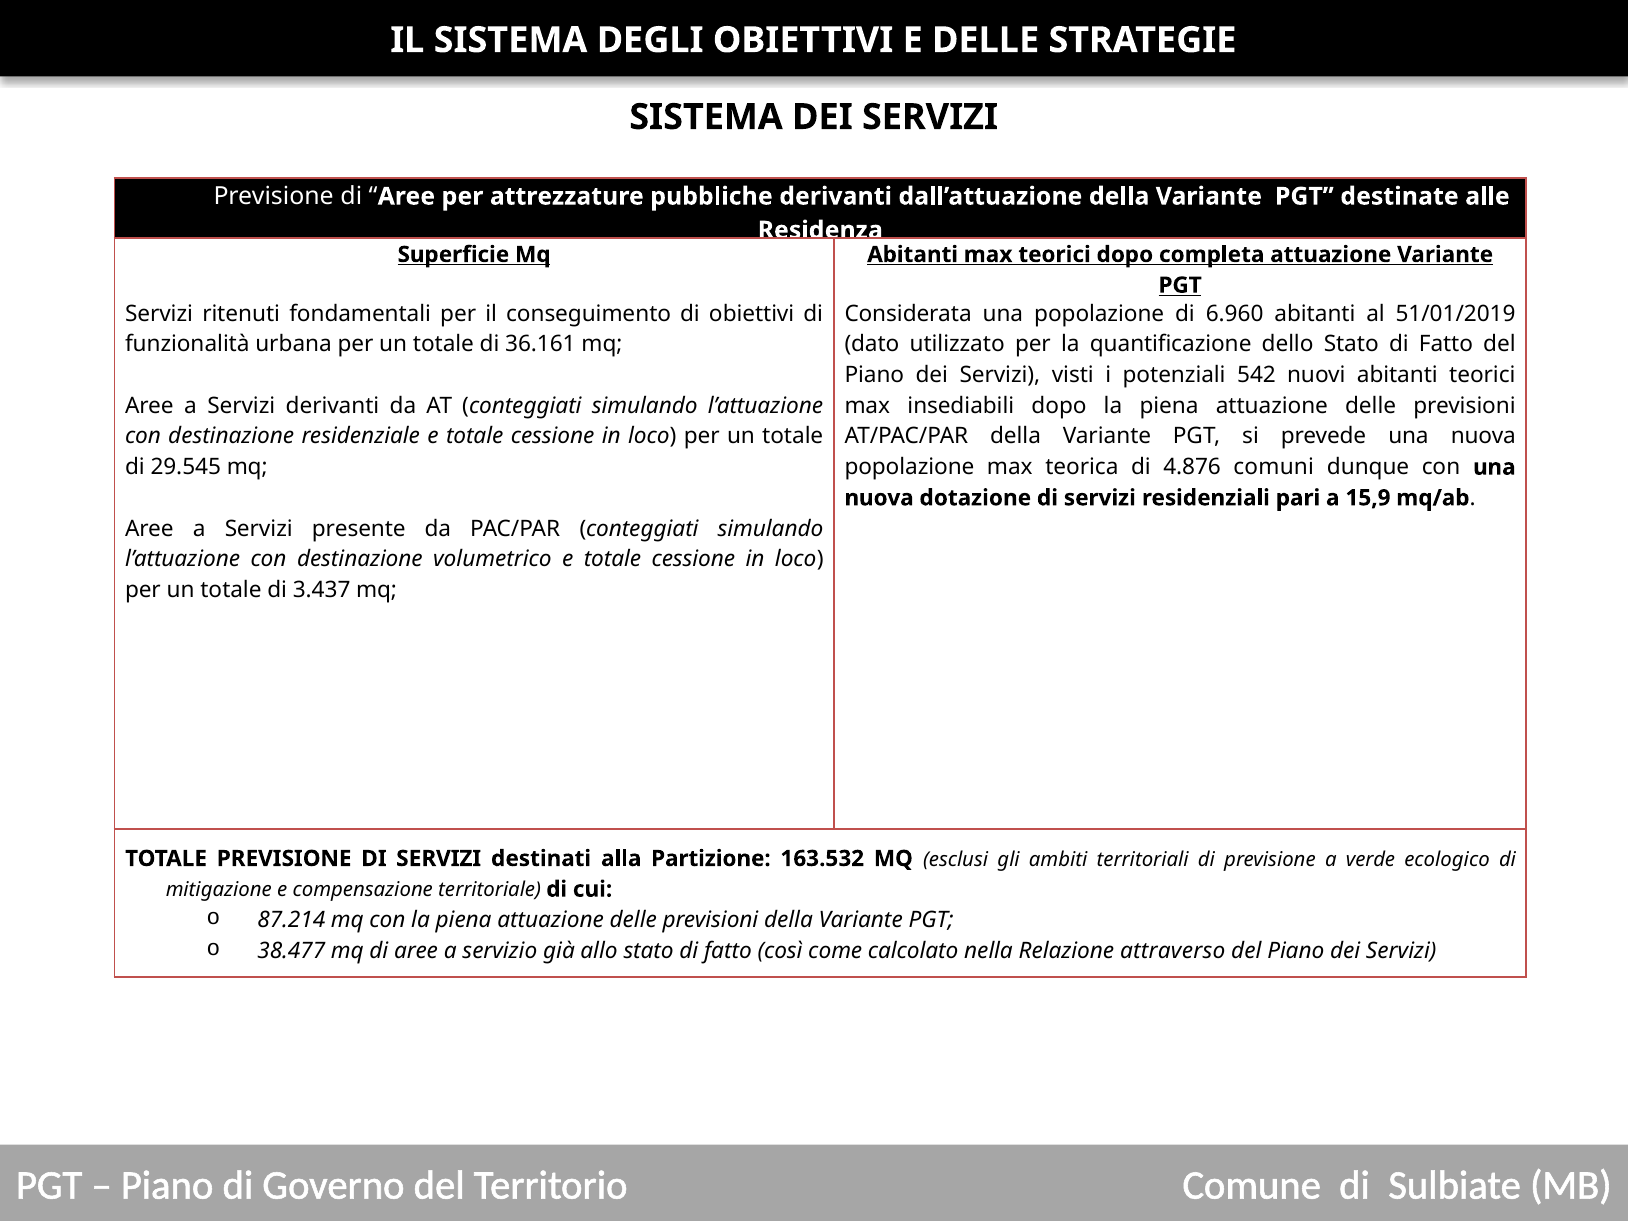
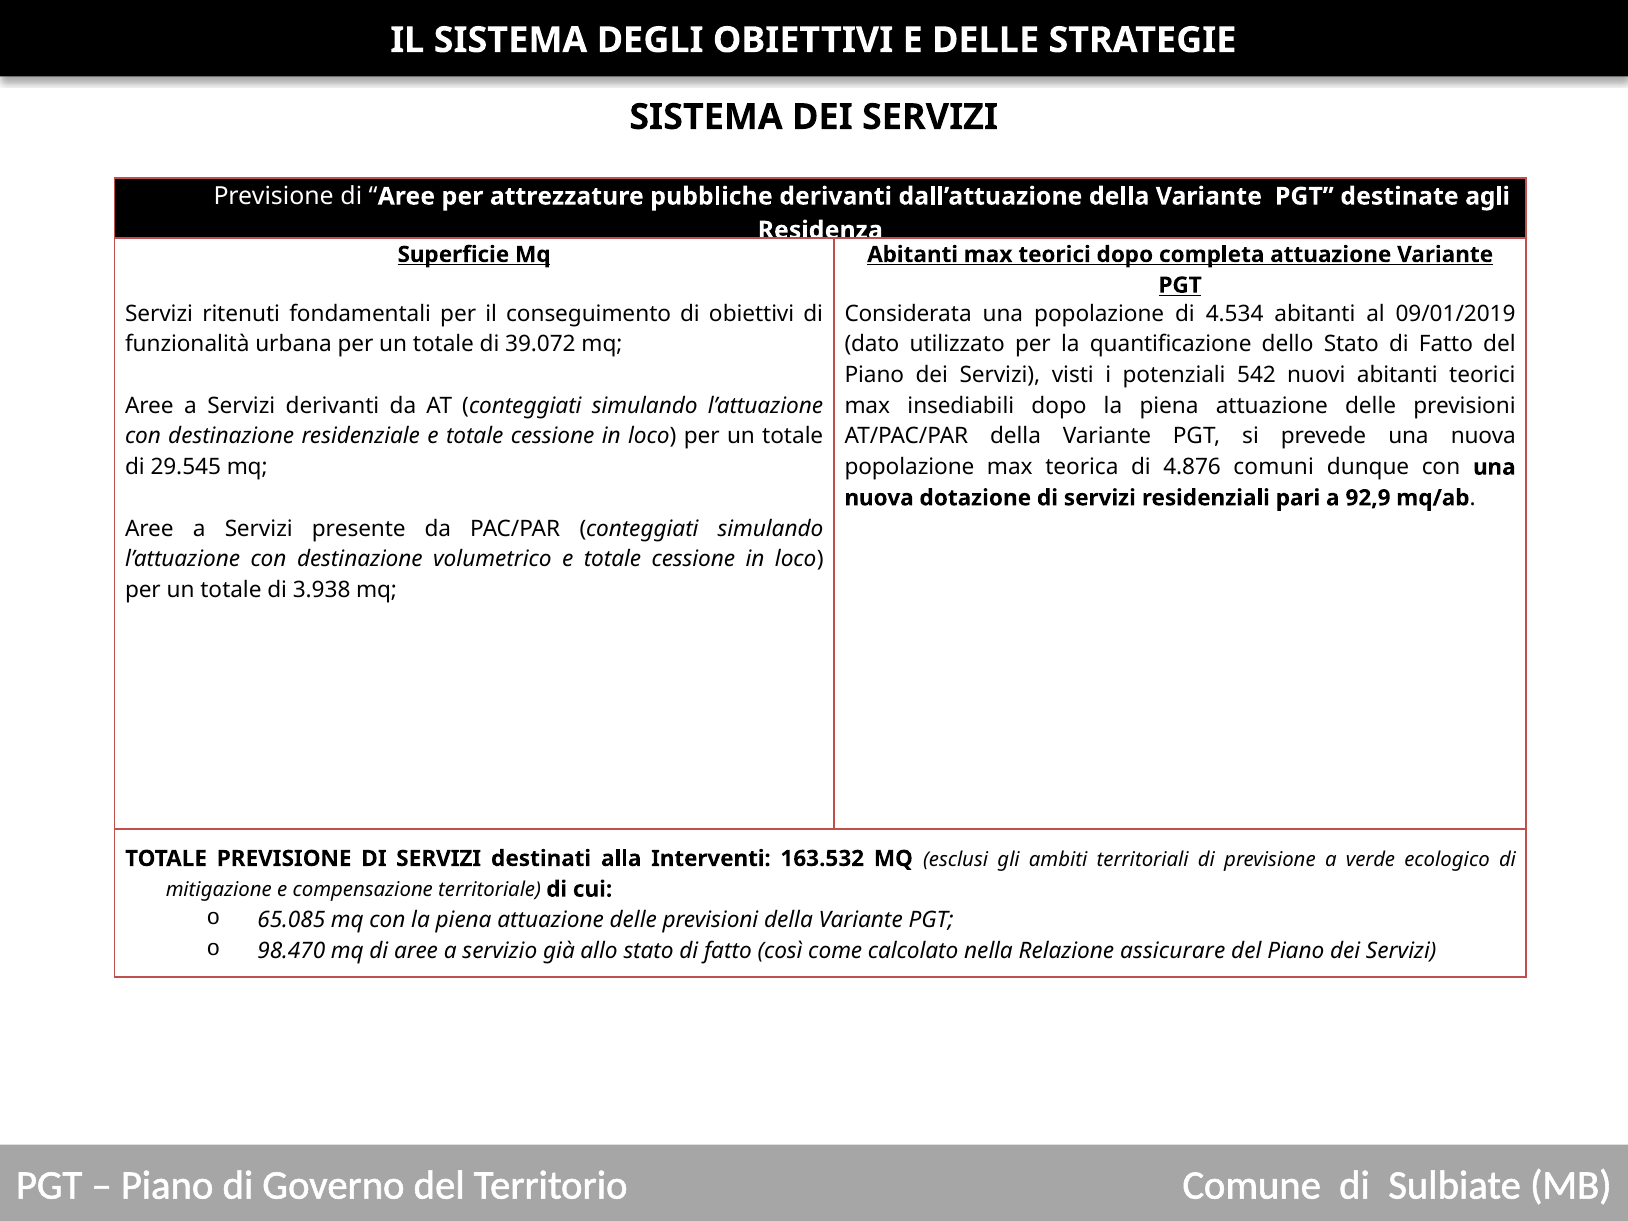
alle: alle -> agli (1488, 196)
6.960: 6.960 -> 4.534 (1235, 314)
51/01/2019: 51/01/2019 -> 09/01/2019 (1456, 314)
36.161: 36.161 -> 39.072 (540, 344)
15,9: 15,9 -> 92,9 (1368, 498)
3.437: 3.437 -> 3.938 (322, 590)
Partizione: Partizione -> Interventi (711, 859)
87.214: 87.214 -> 65.085 (291, 920)
38.477: 38.477 -> 98.470 (291, 951)
attraverso: attraverso -> assicurare (1173, 951)
